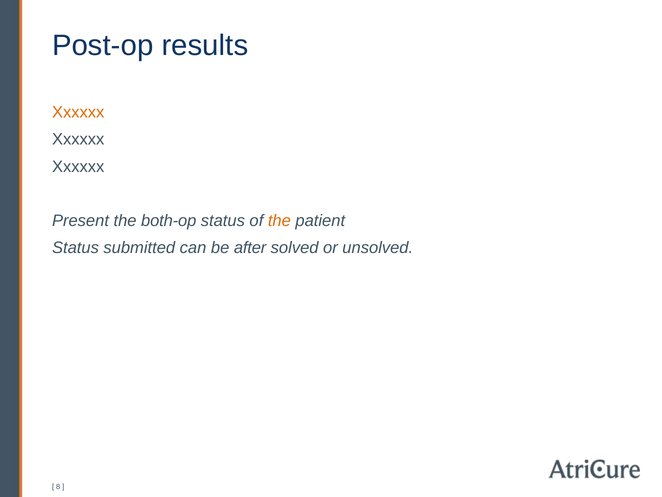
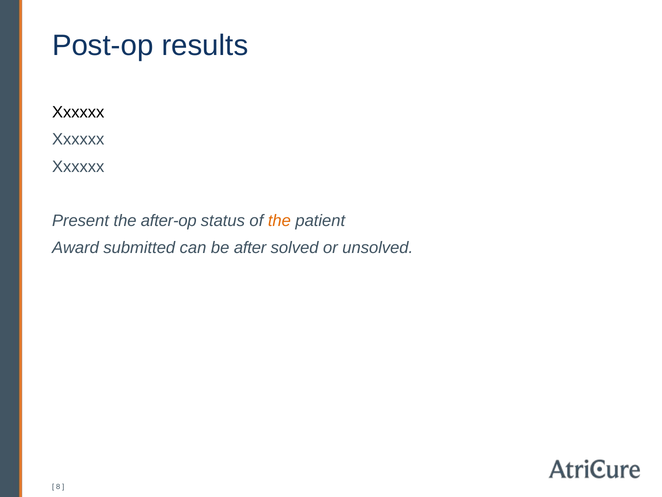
Xxxxxx colour: orange -> black (78, 112)
both-op: both-op -> after-op (169, 221)
Status: Status -> Award (75, 248)
